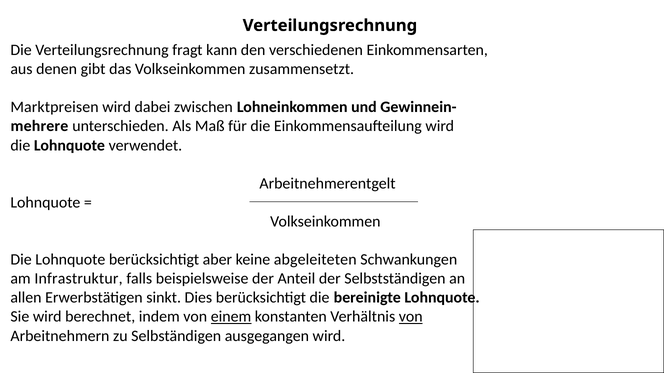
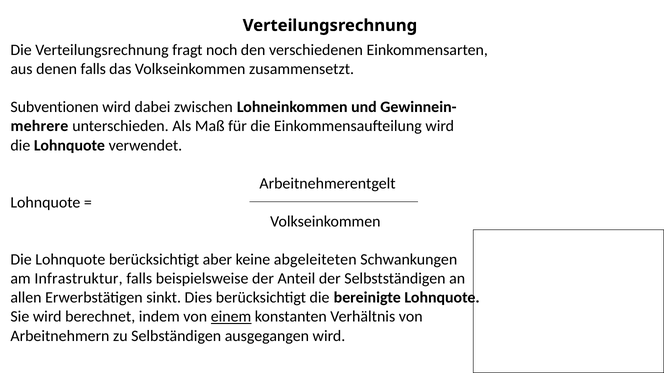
kann: kann -> noch (222, 50)
denen gibt: gibt -> falls (93, 69)
Marktpreisen: Marktpreisen -> Subventionen (55, 107)
von underline: present -> none (411, 317)
